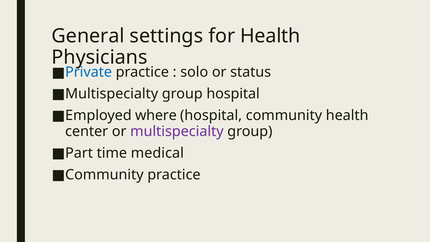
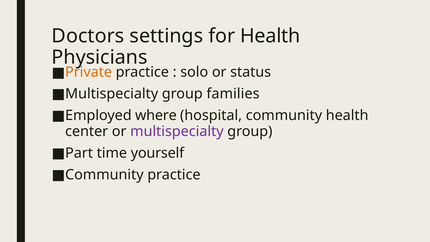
General: General -> Doctors (88, 36)
Private colour: blue -> orange (89, 72)
group hospital: hospital -> families (233, 94)
medical: medical -> yourself (157, 153)
